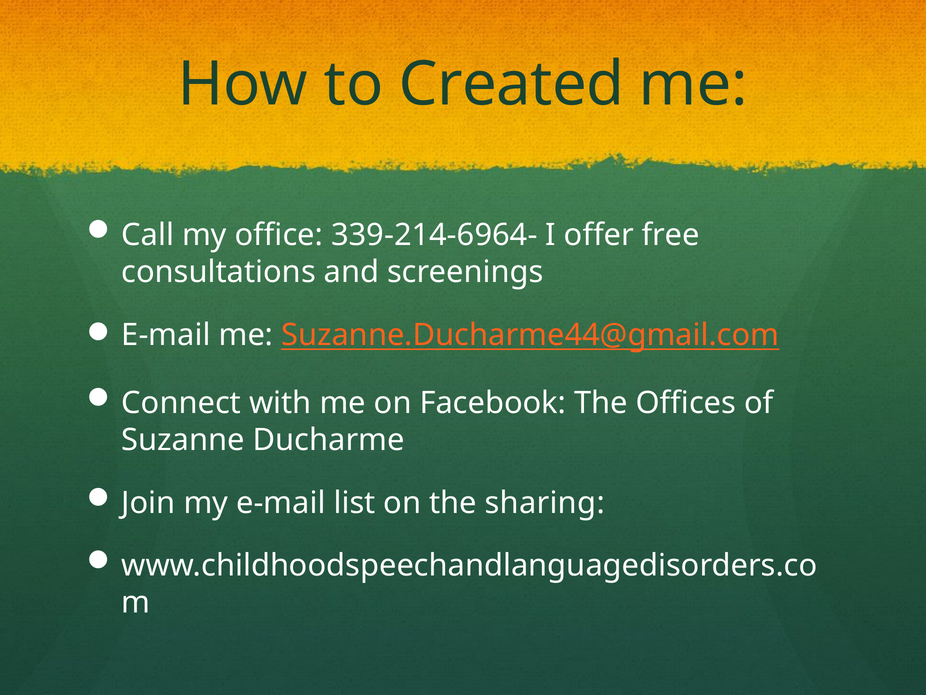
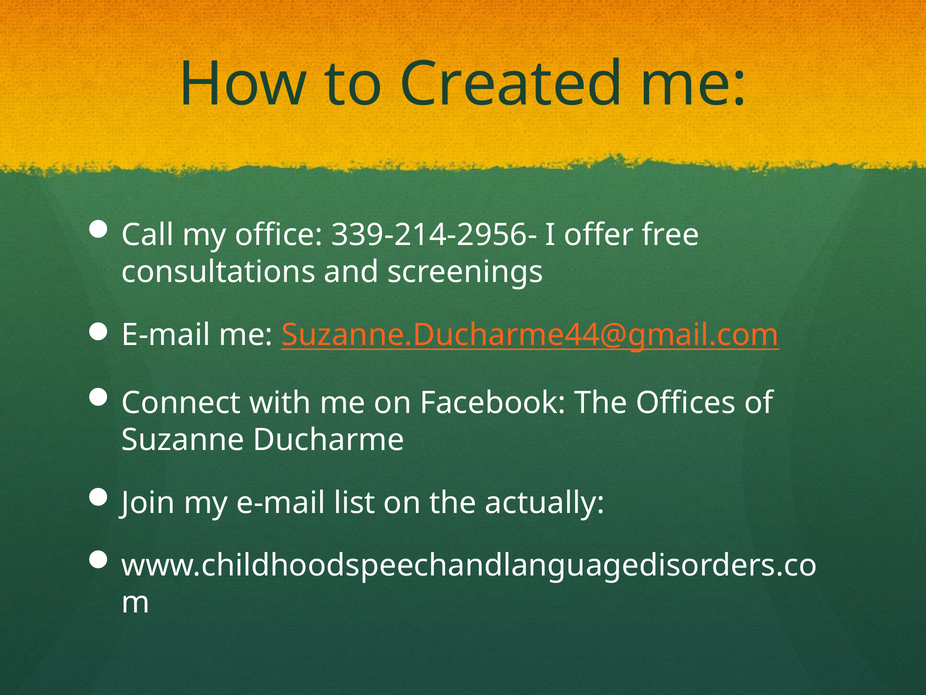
339-214-6964-: 339-214-6964- -> 339-214-2956- (434, 235)
sharing: sharing -> actually (545, 503)
